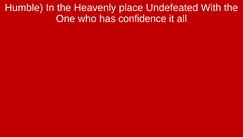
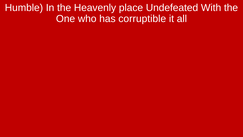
confidence: confidence -> corruptible (142, 19)
